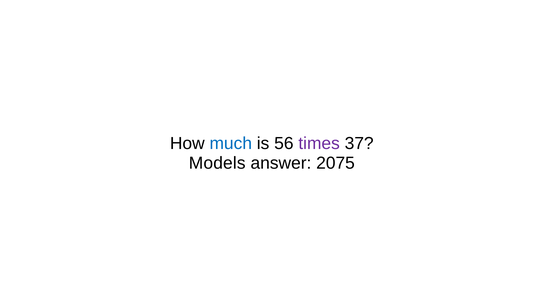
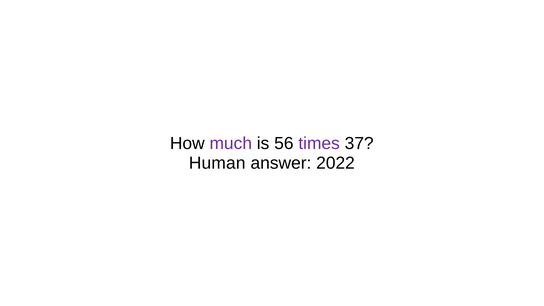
much colour: blue -> purple (231, 144)
Models: Models -> Human (217, 163)
2075: 2075 -> 2022 (336, 163)
